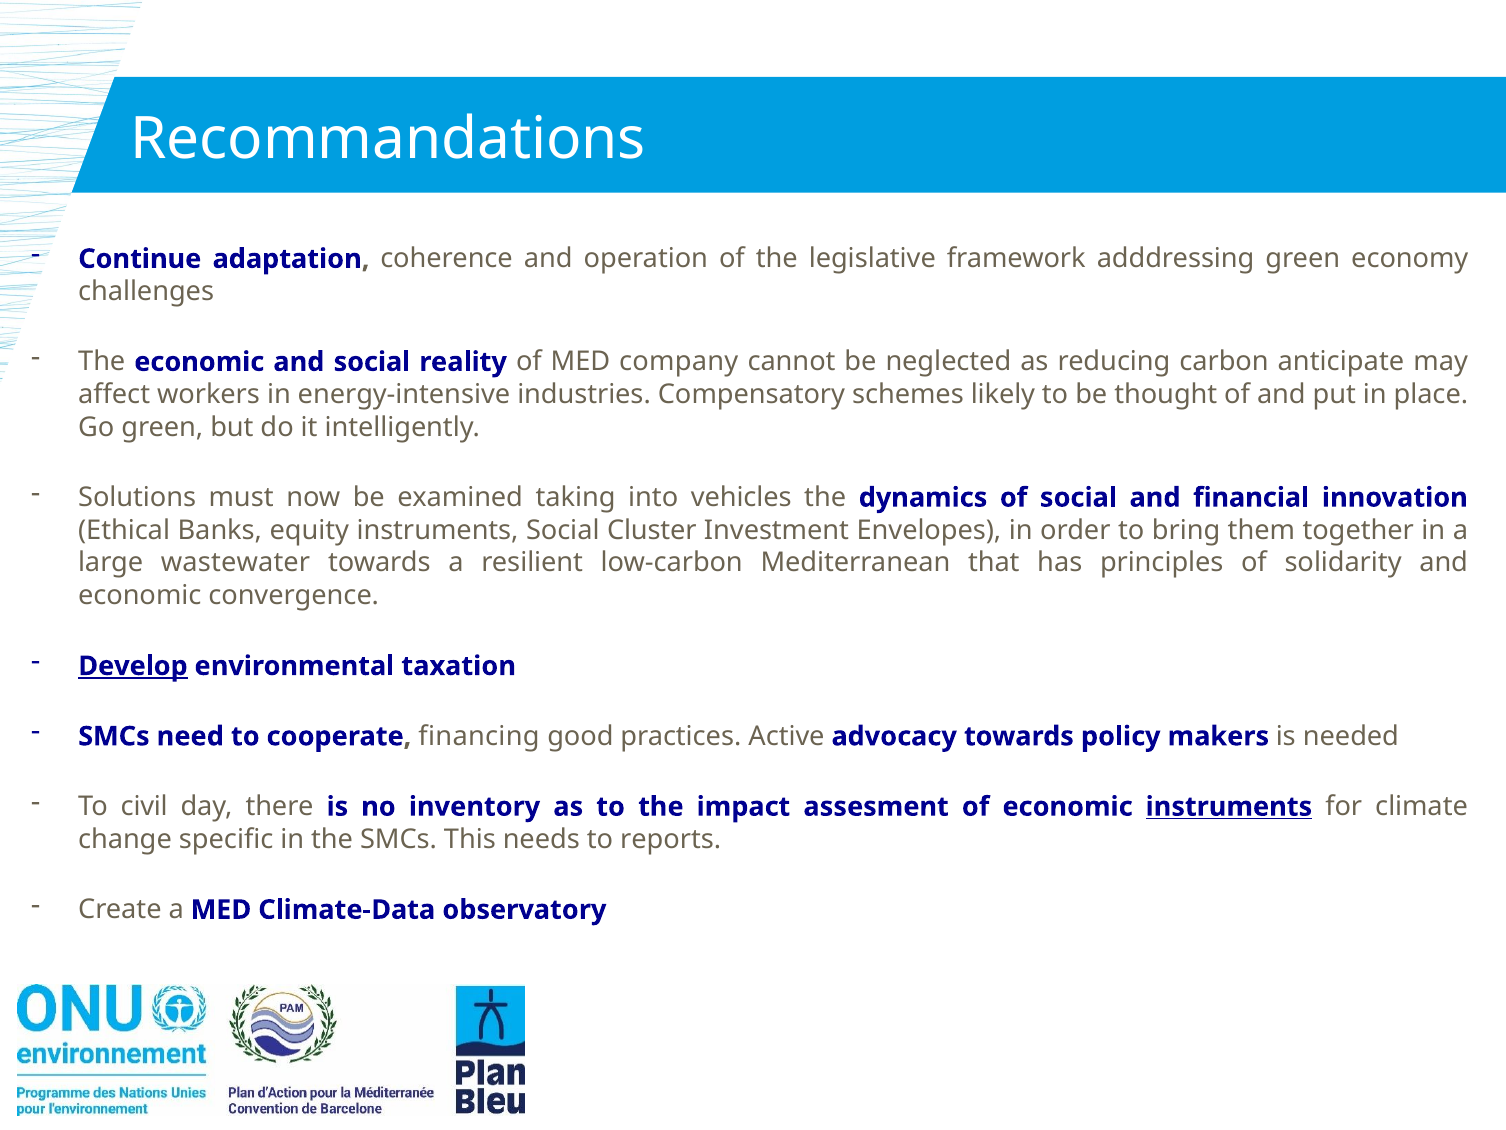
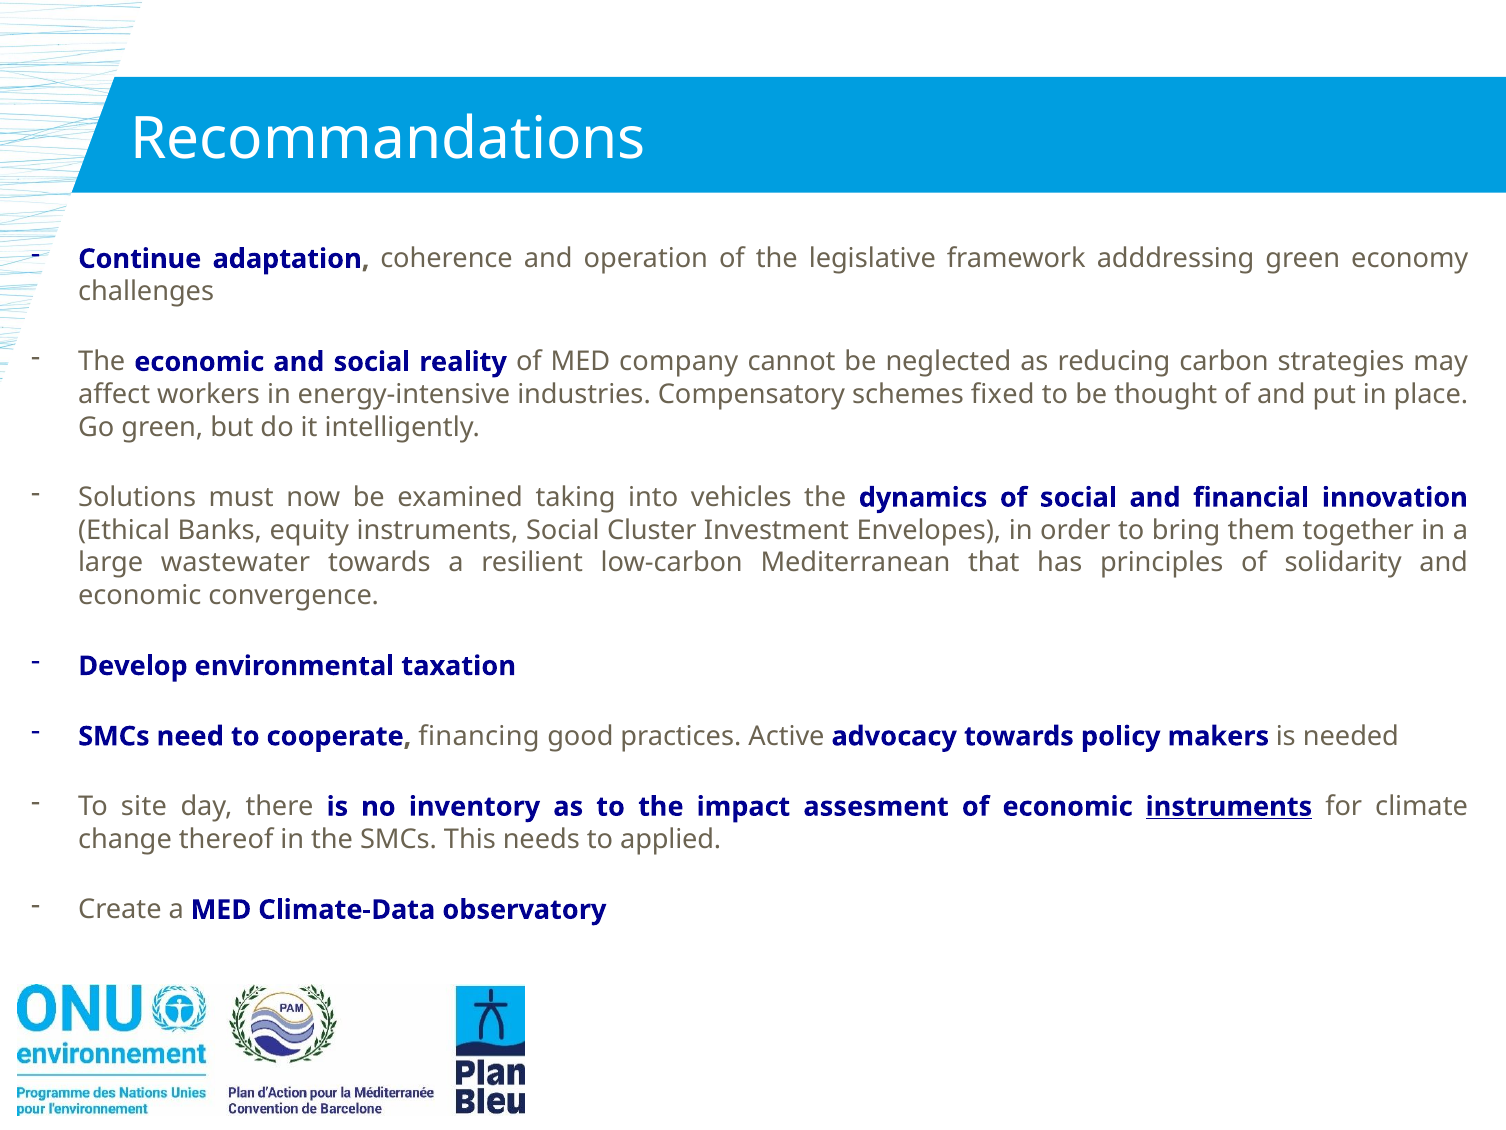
anticipate: anticipate -> strategies (1341, 362)
likely: likely -> fixed (1003, 394)
Develop underline: present -> none (133, 666)
civil: civil -> site (144, 806)
specific: specific -> thereof (226, 839)
reports: reports -> applied (671, 839)
